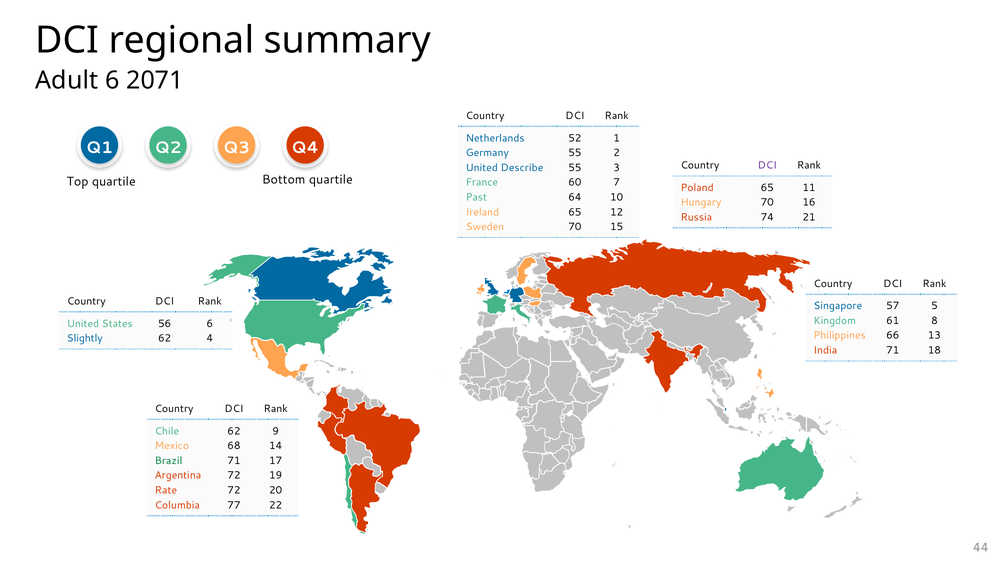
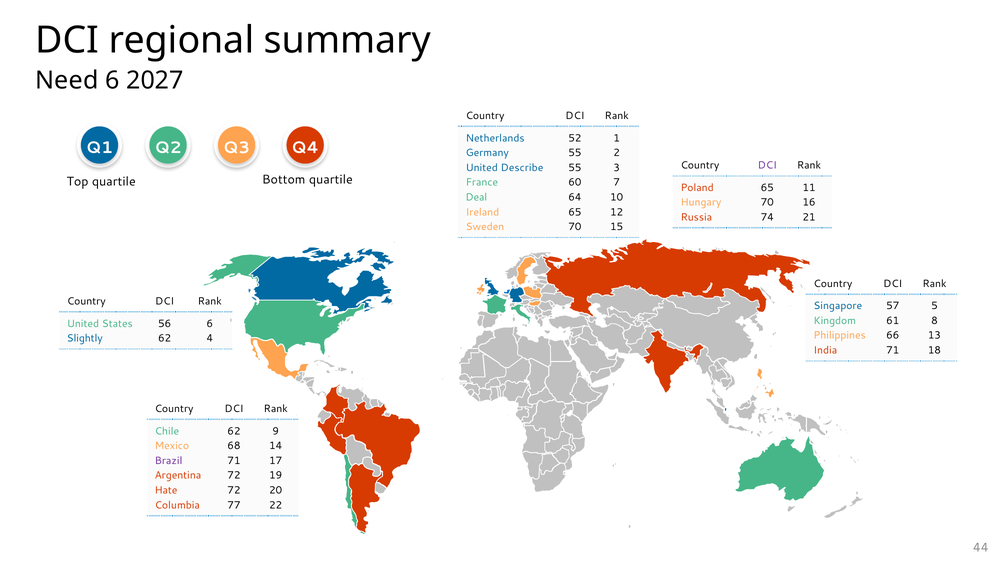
Adult: Adult -> Need (67, 80)
2071: 2071 -> 2027 (155, 80)
Past: Past -> Deal (476, 197)
Brazil colour: green -> purple (169, 460)
Rate: Rate -> Hate (166, 490)
